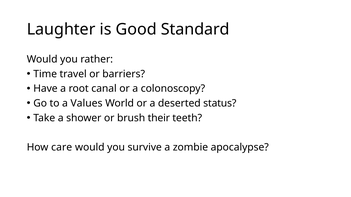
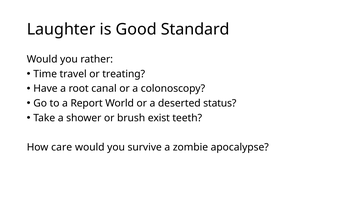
barriers: barriers -> treating (124, 74)
Values: Values -> Report (87, 103)
their: their -> exist (159, 118)
